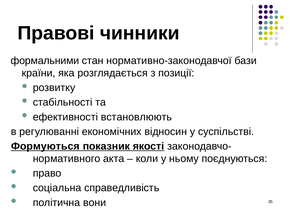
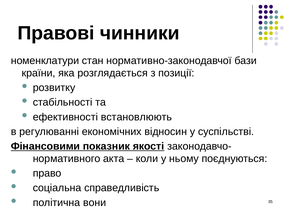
формальними: формальними -> номенклатури (45, 61)
Формуються: Формуються -> Фінансовими (45, 147)
